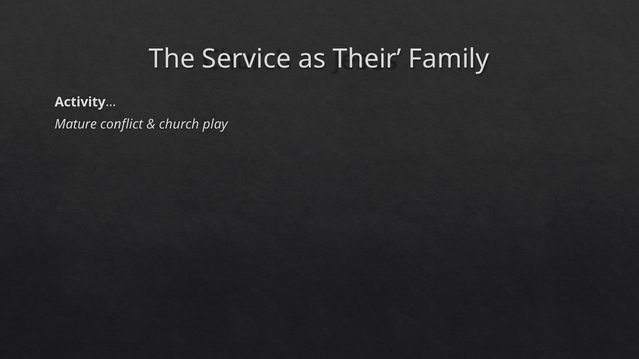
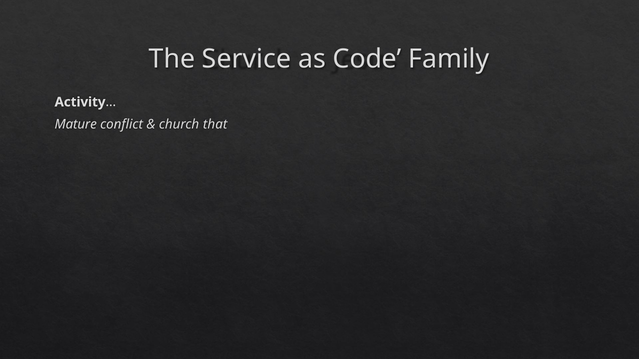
Their: Their -> Code (367, 59)
play: play -> that (215, 125)
